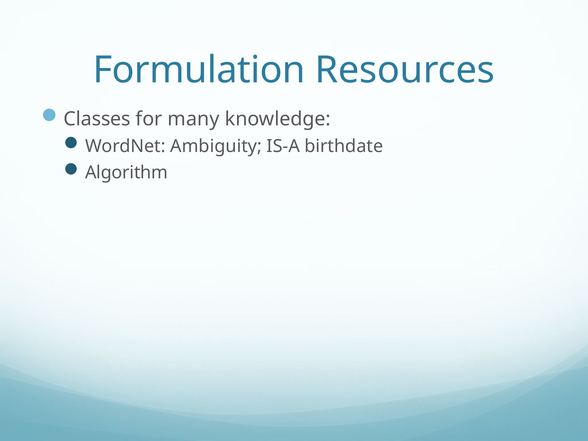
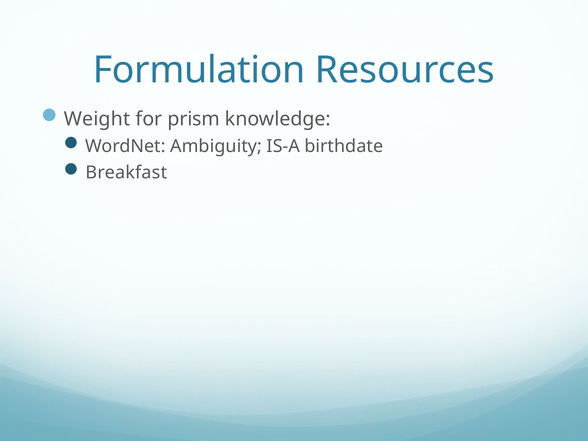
Classes: Classes -> Weight (97, 119)
many: many -> prism (194, 119)
Algorithm: Algorithm -> Breakfast (126, 173)
